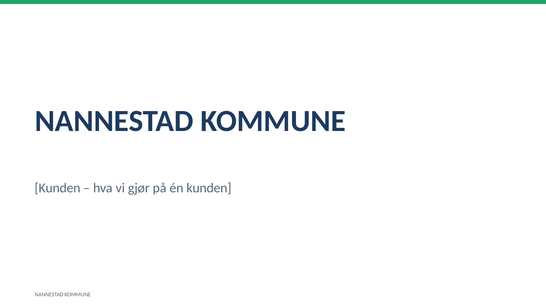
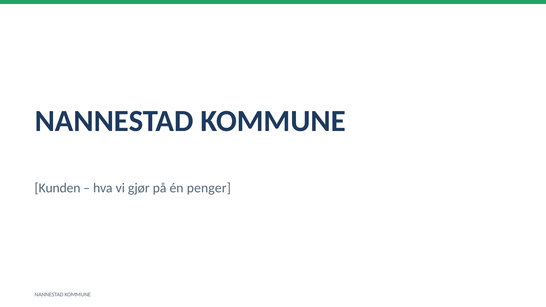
én kunden: kunden -> penger (209, 188)
